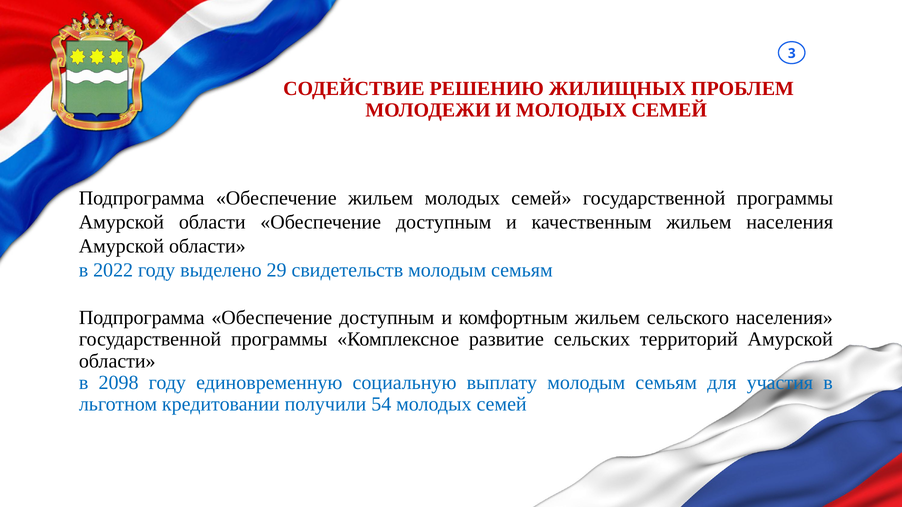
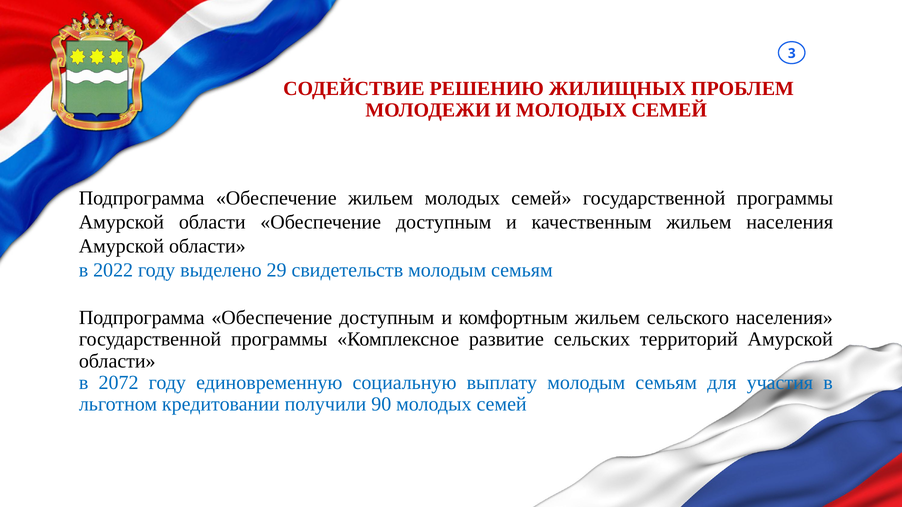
2098: 2098 -> 2072 (119, 383)
54: 54 -> 90 (381, 404)
